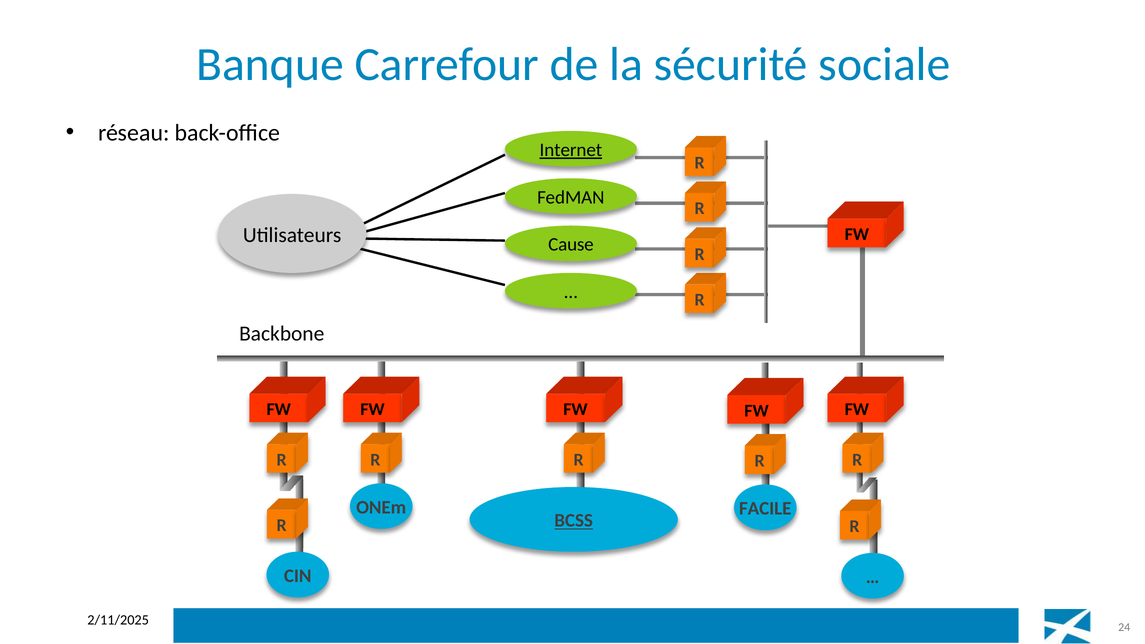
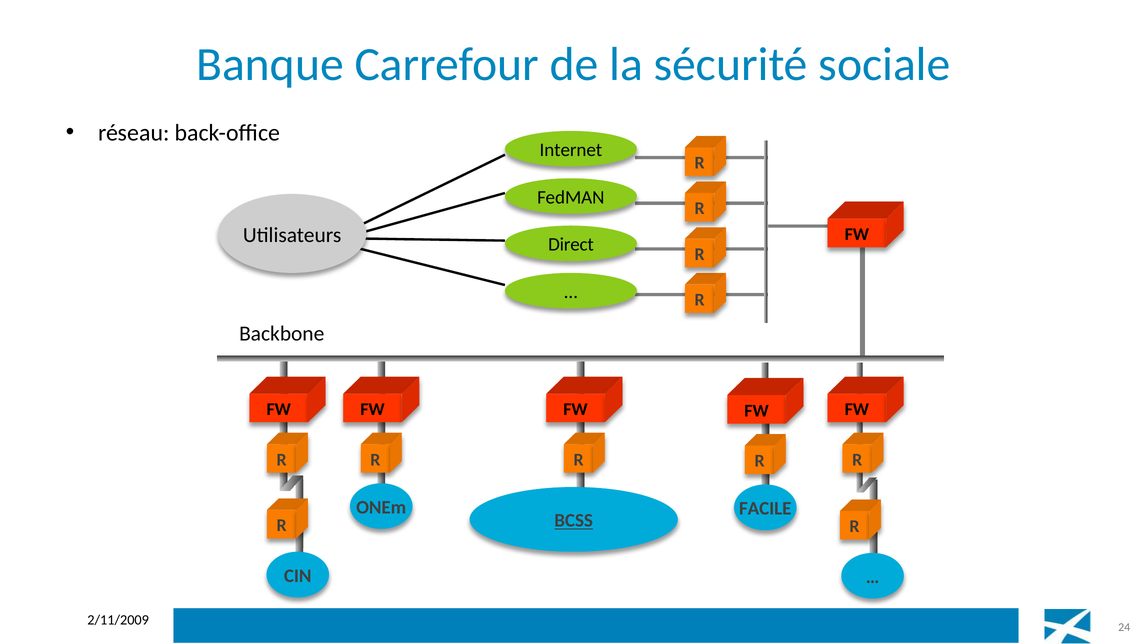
Internet underline: present -> none (571, 150)
Cause: Cause -> Direct (571, 245)
2/11/2025: 2/11/2025 -> 2/11/2009 (118, 620)
